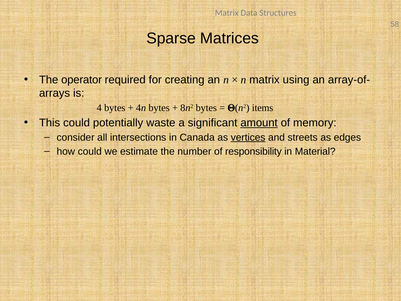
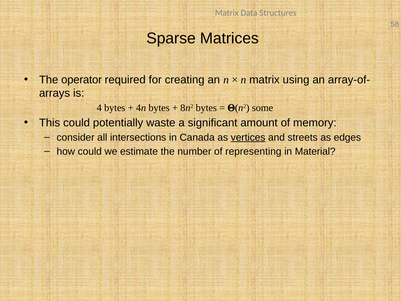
items: items -> some (263, 108)
amount underline: present -> none (259, 123)
responsibility: responsibility -> representing (253, 151)
